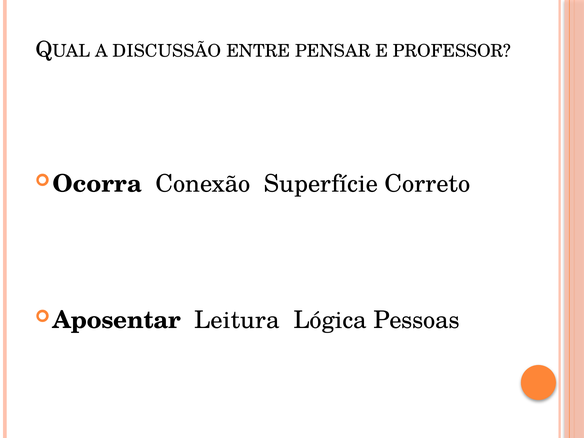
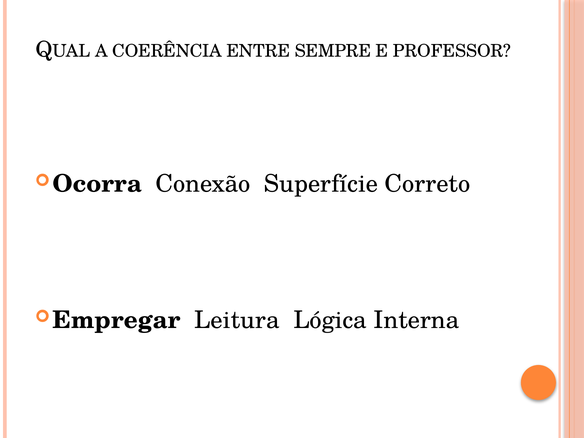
DISCUSSÃO: DISCUSSÃO -> COERÊNCIA (167, 51)
PENSAR: PENSAR -> SEMPRE (333, 51)
Aposentar: Aposentar -> Empregar (117, 320)
Pessoas: Pessoas -> Interna (416, 320)
